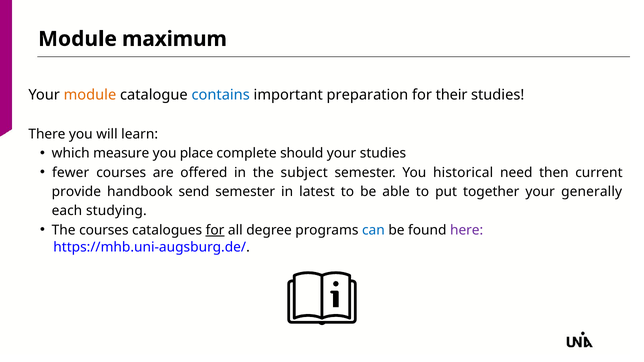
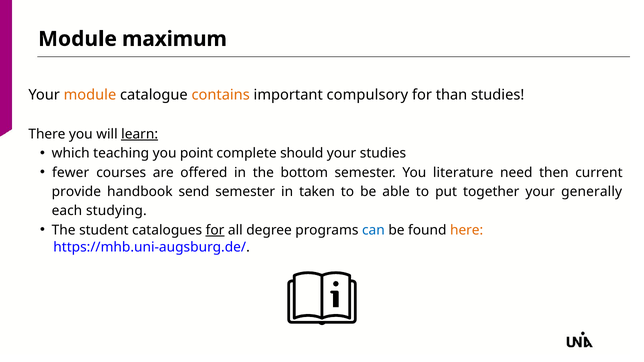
contains colour: blue -> orange (221, 95)
preparation: preparation -> compulsory (367, 95)
their: their -> than (452, 95)
learn underline: none -> present (140, 134)
measure: measure -> teaching (121, 153)
place: place -> point (197, 153)
subject: subject -> bottom (304, 173)
historical: historical -> literature (463, 173)
latest: latest -> taken (317, 192)
The courses: courses -> student (104, 230)
here colour: purple -> orange (467, 230)
